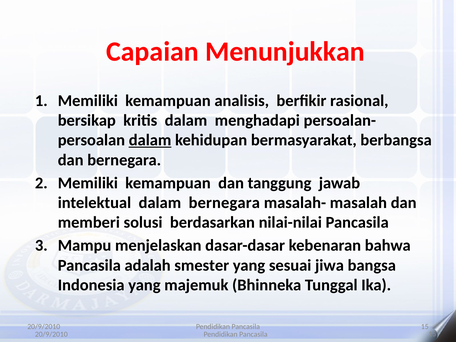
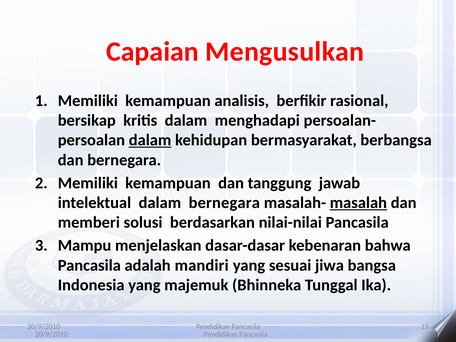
Menunjukkan: Menunjukkan -> Mengusulkan (285, 52)
masalah underline: none -> present (358, 203)
smester: smester -> mandiri (202, 265)
